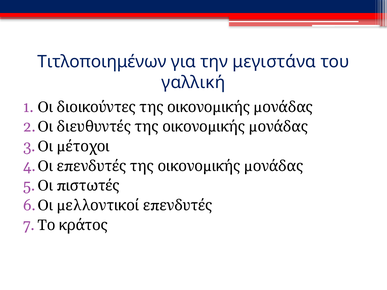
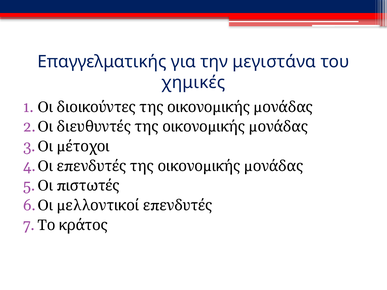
Τιτλοποιημένων: Τιτλοποιημένων -> Επαγγελματικής (102, 62)
γαλλική: γαλλική -> χημικές (193, 82)
